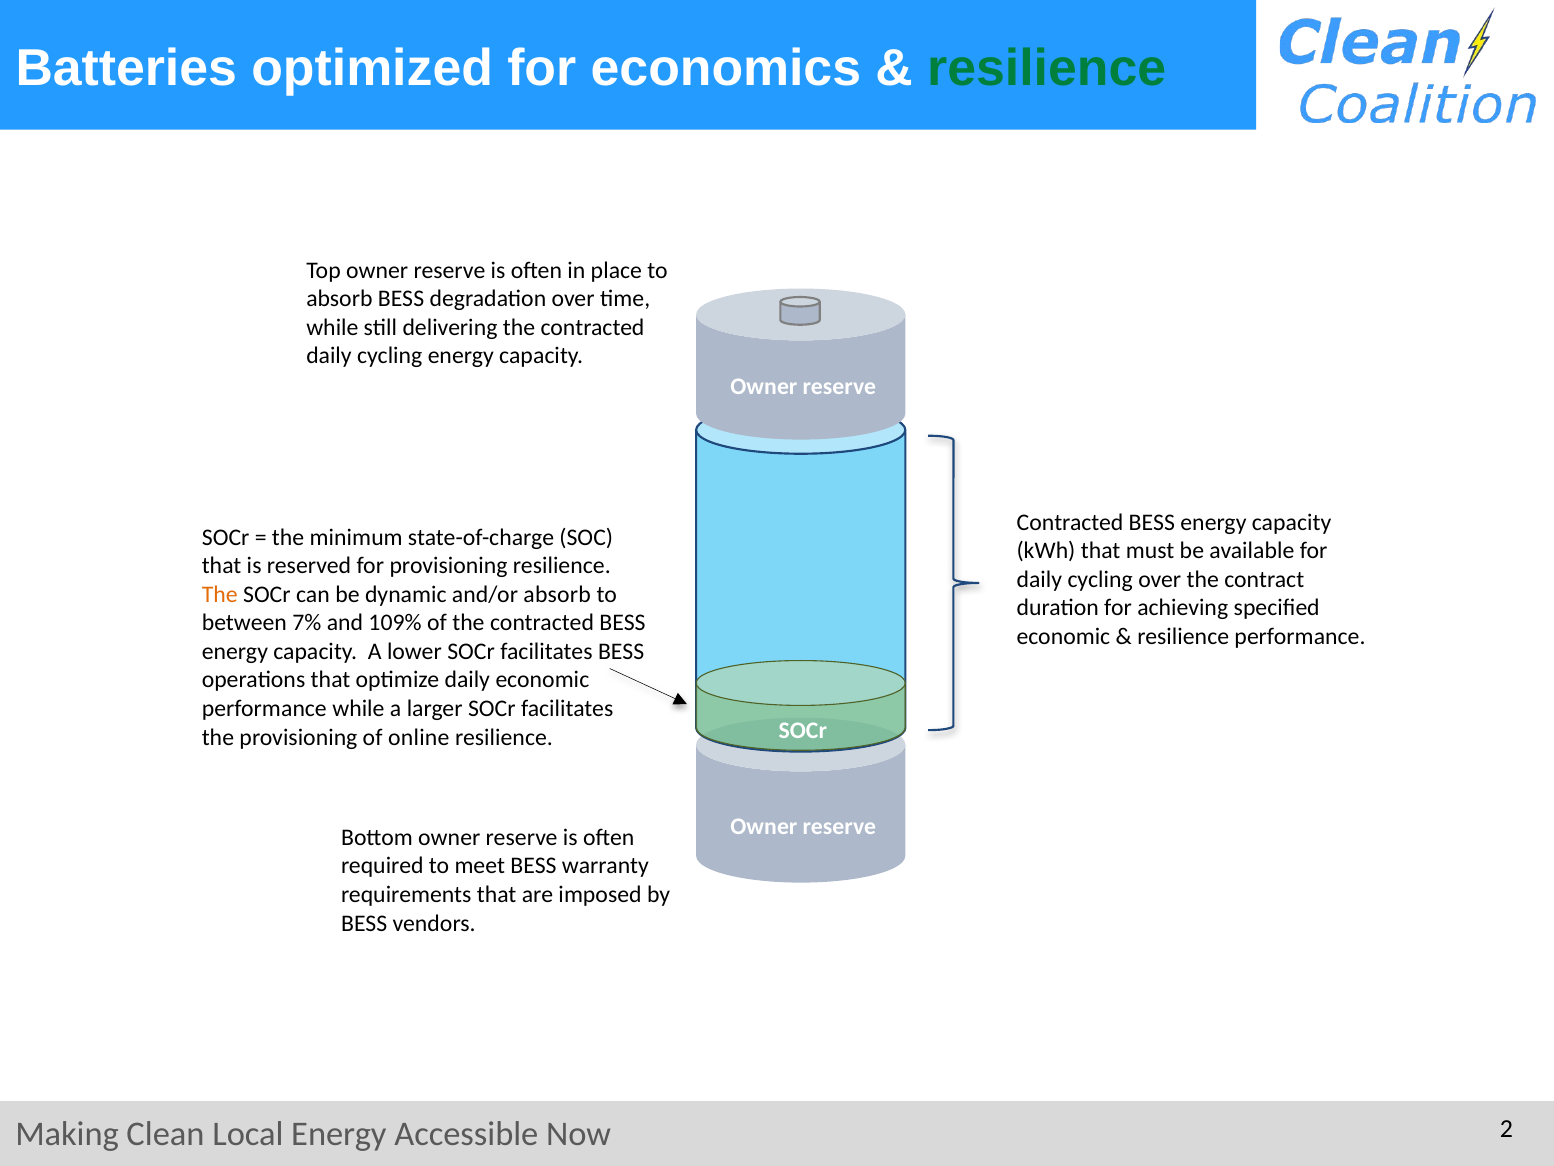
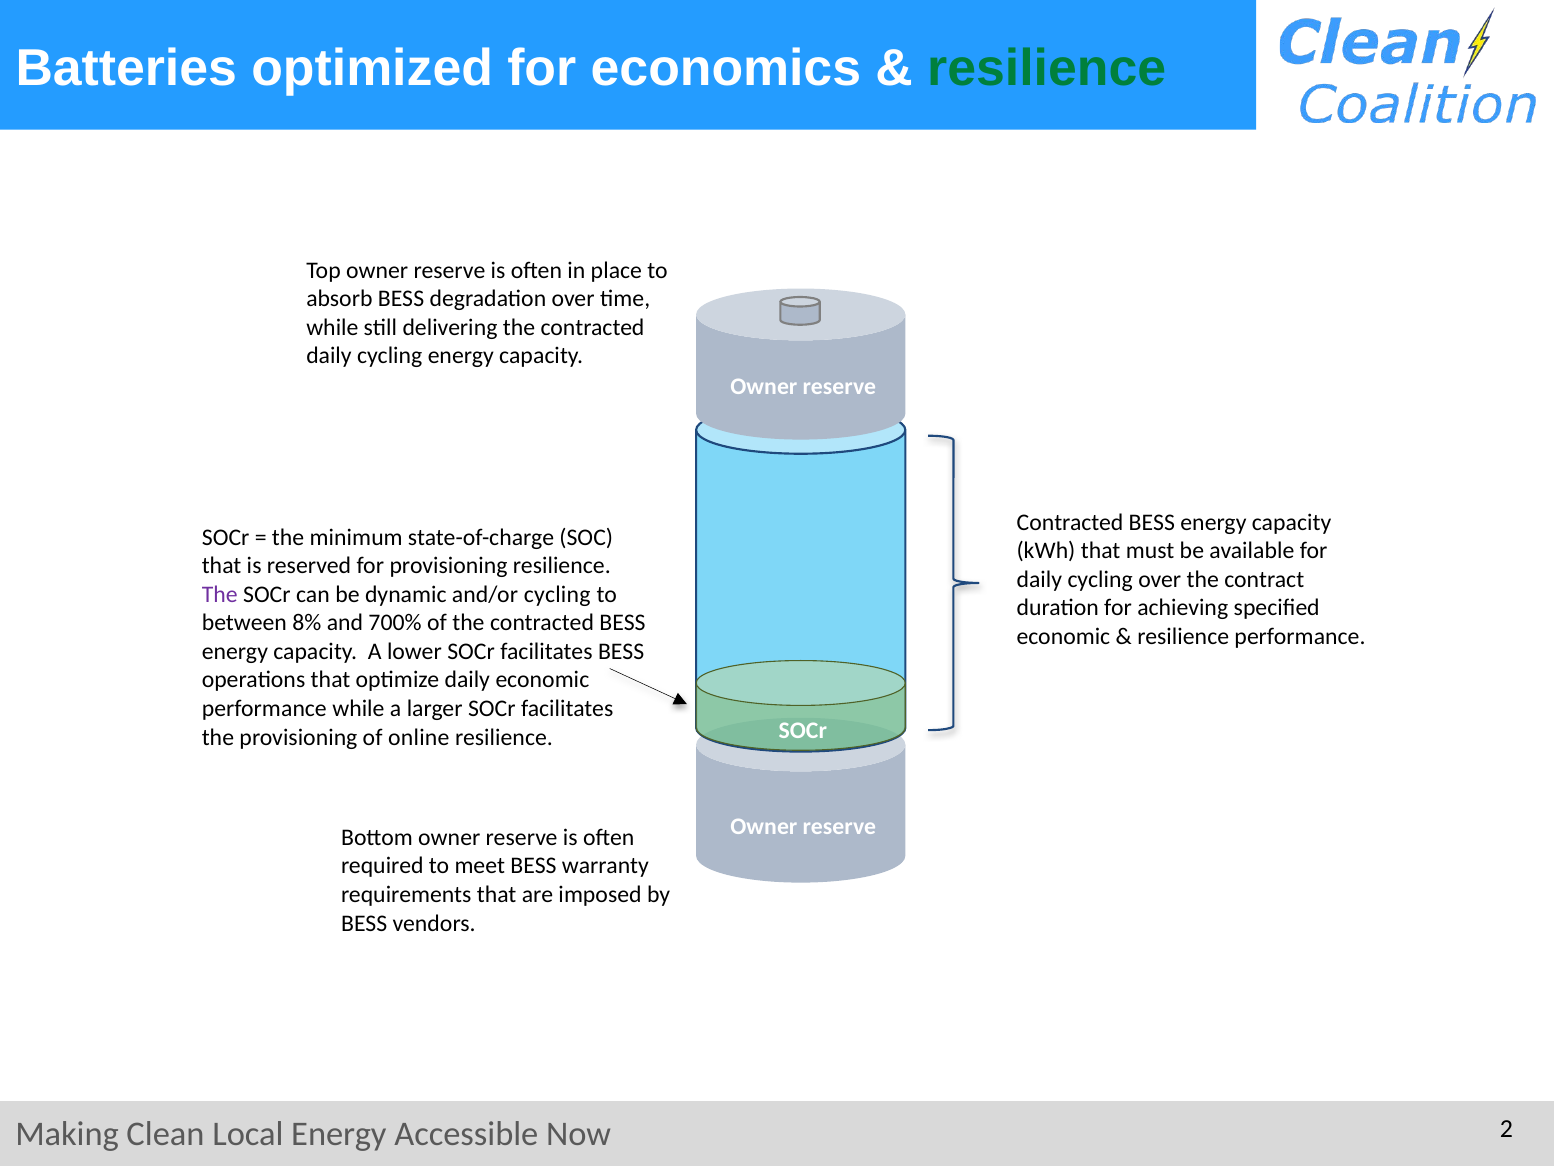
The colour: orange -> purple (220, 594)
and/or absorb: absorb -> cycling (557, 594)
7%: 7% -> 8% (307, 623)
109%: 109% -> 700% (395, 623)
